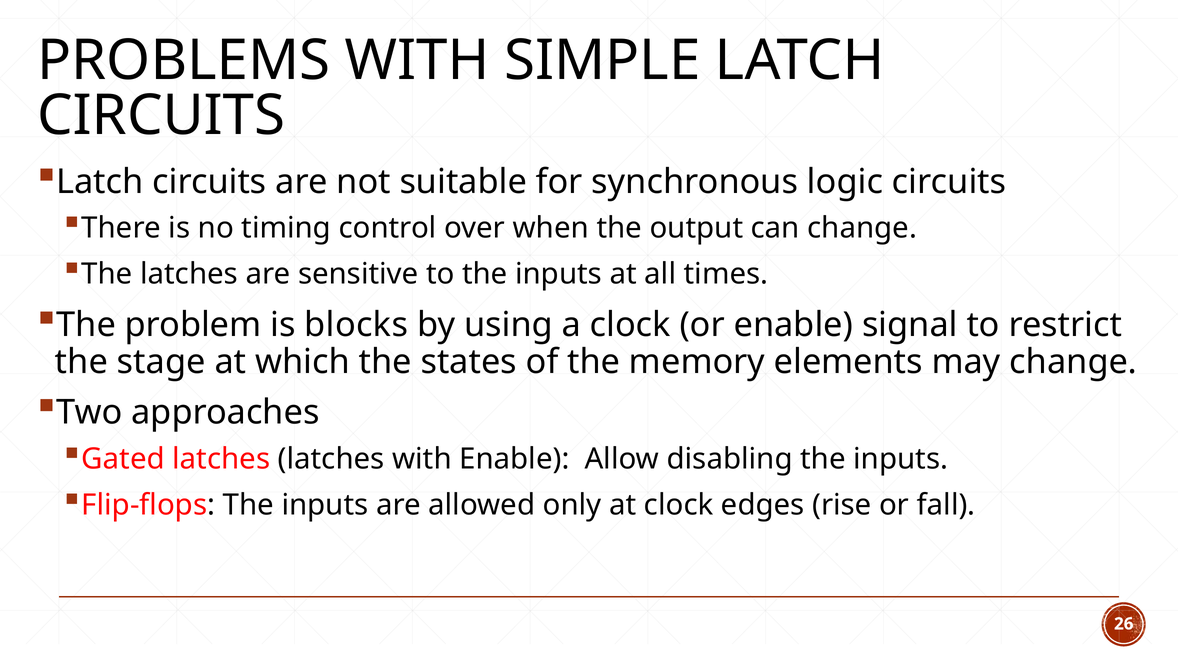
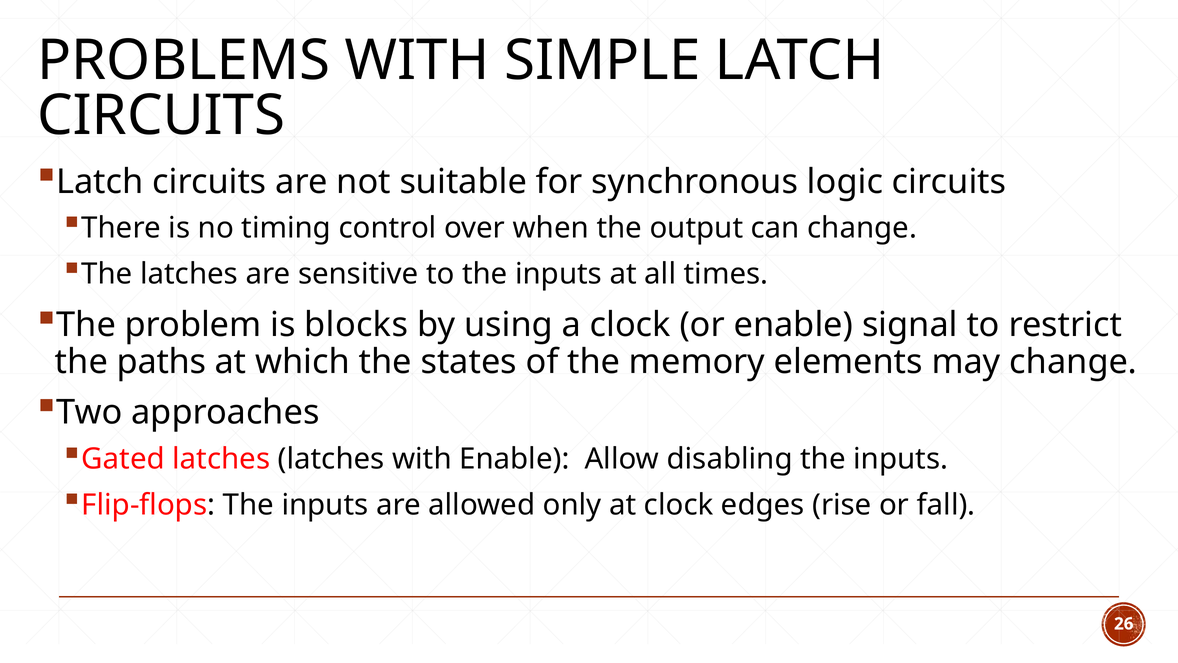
stage: stage -> paths (161, 362)
